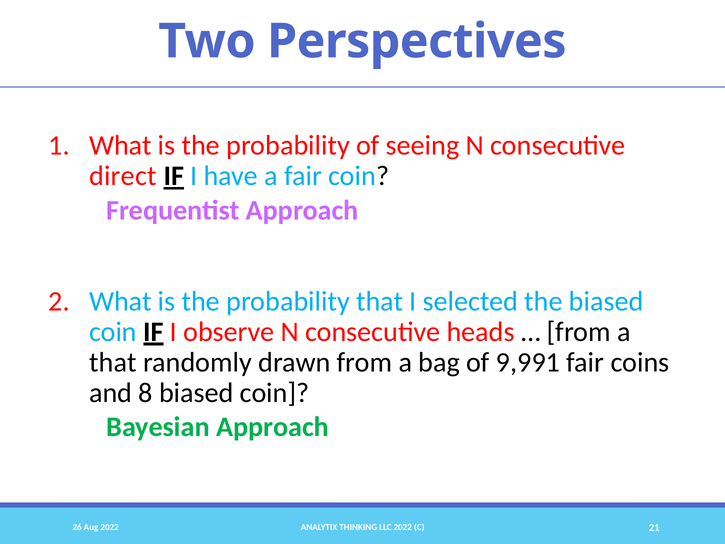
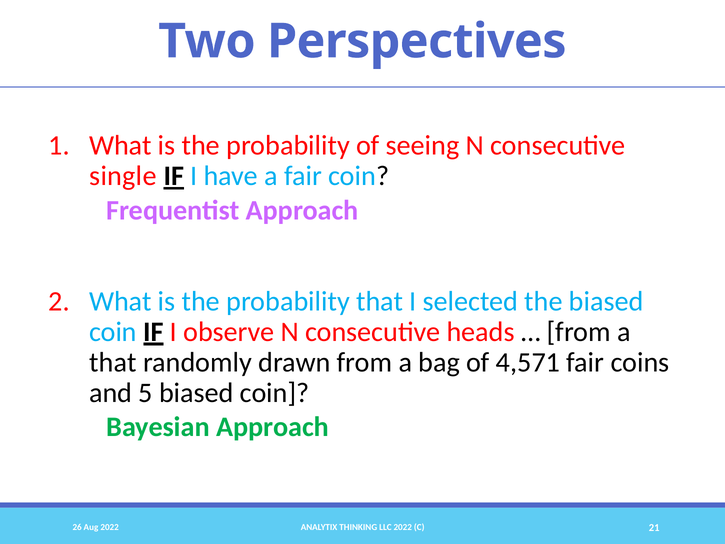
direct: direct -> single (123, 176)
9,991: 9,991 -> 4,571 (528, 362)
8: 8 -> 5 (146, 393)
